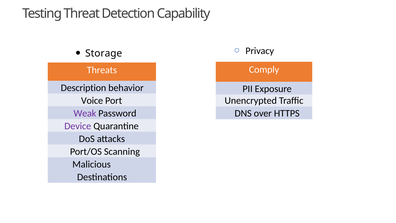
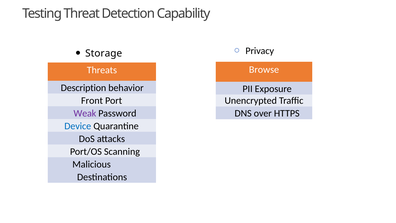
Comply: Comply -> Browse (264, 69)
Voice: Voice -> Front (92, 100)
Device colour: purple -> blue (78, 126)
